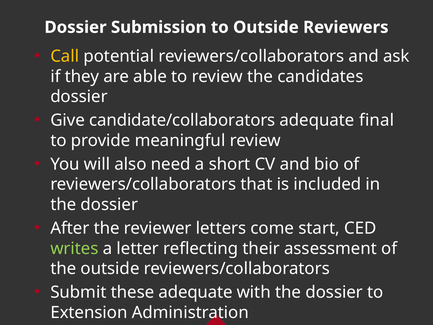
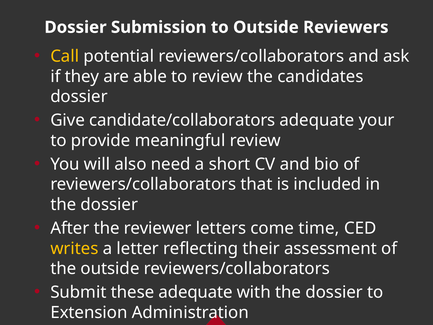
final: final -> your (377, 120)
start: start -> time (319, 228)
writes colour: light green -> yellow (74, 248)
